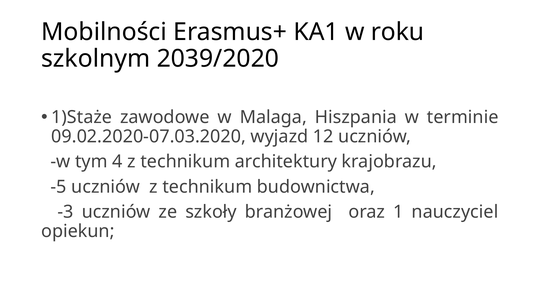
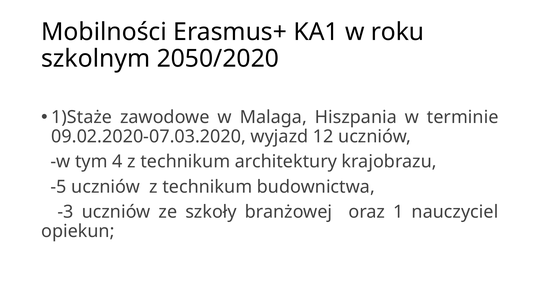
2039/2020: 2039/2020 -> 2050/2020 (218, 59)
